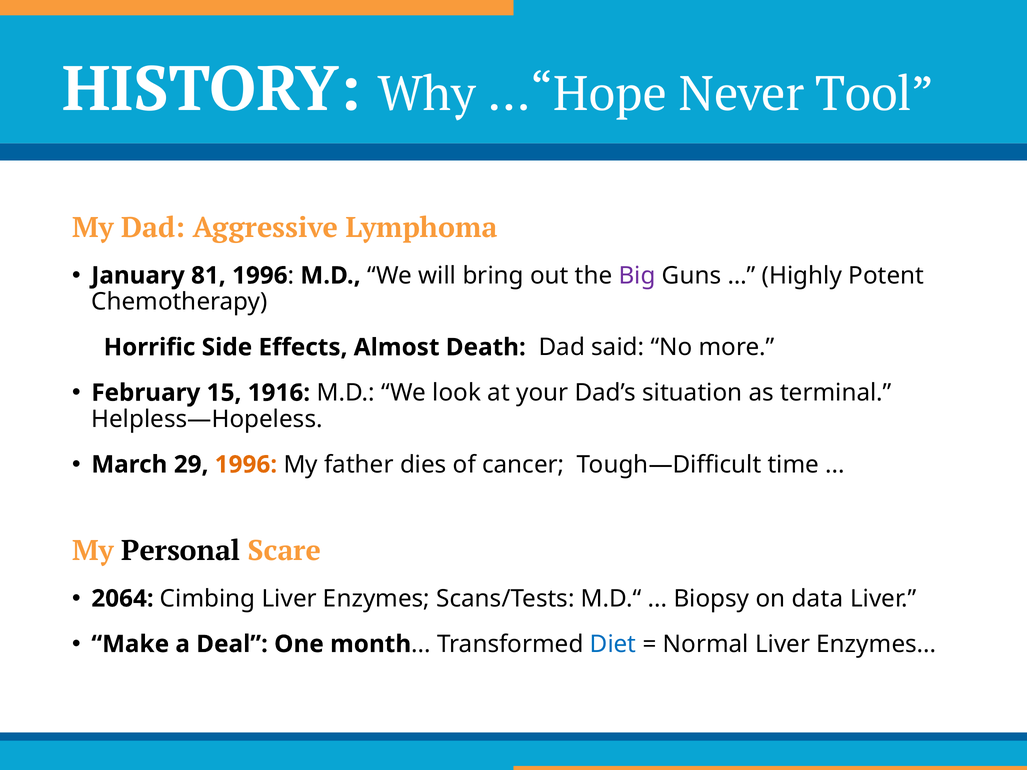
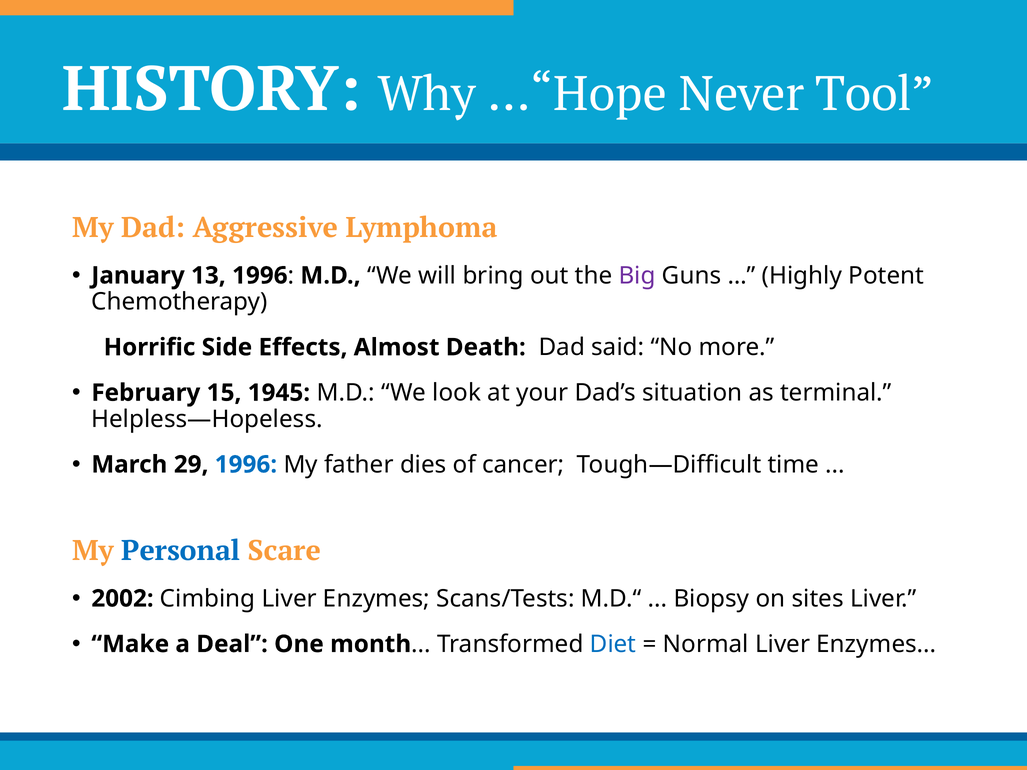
81: 81 -> 13 (208, 276)
1916: 1916 -> 1945 (279, 393)
1996 colour: orange -> blue (246, 465)
Personal colour: black -> blue (181, 551)
2064: 2064 -> 2002 (123, 599)
data: data -> sites (818, 599)
